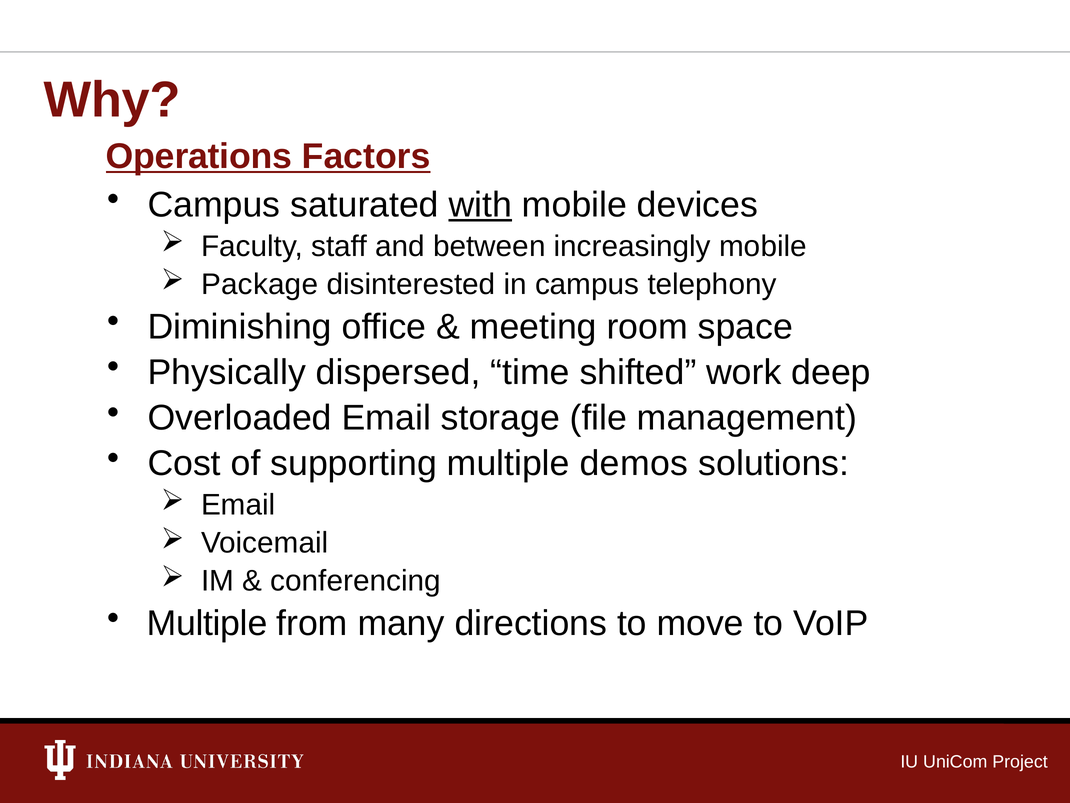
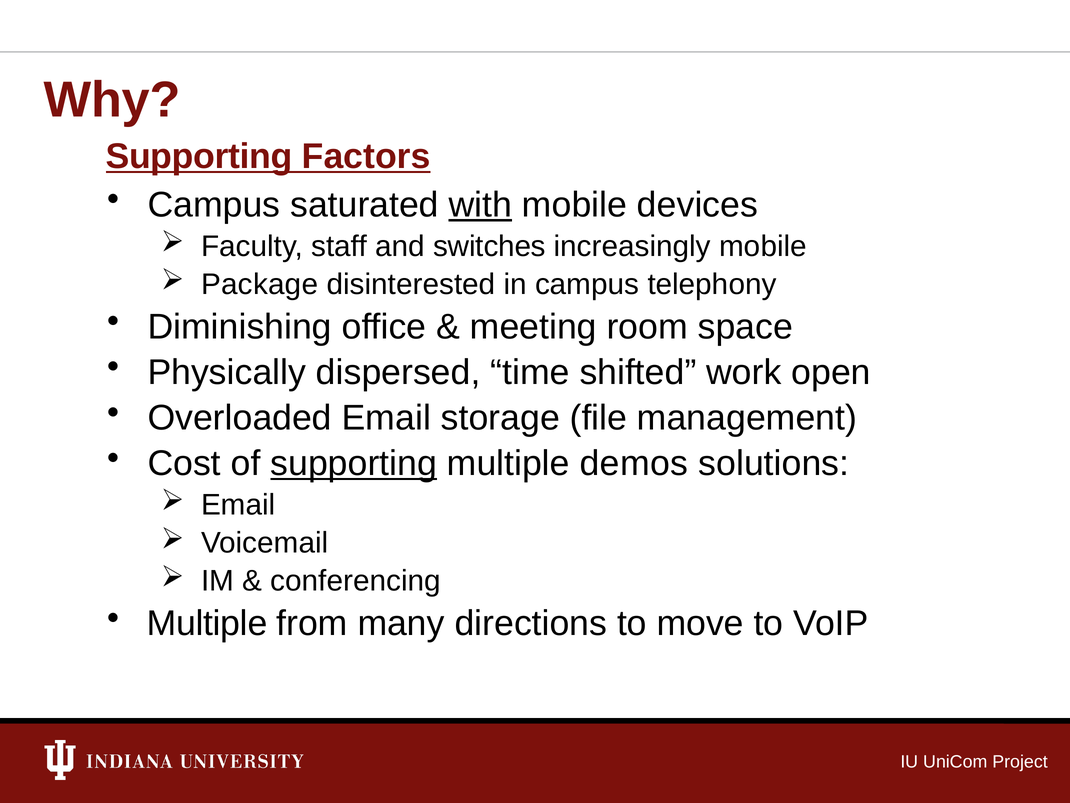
Operations: Operations -> Supporting (199, 156)
between: between -> switches (489, 246)
deep: deep -> open (831, 372)
supporting underline: none -> present (354, 463)
